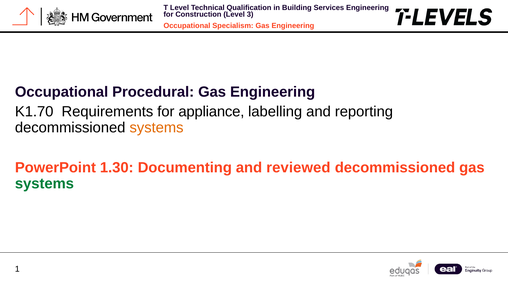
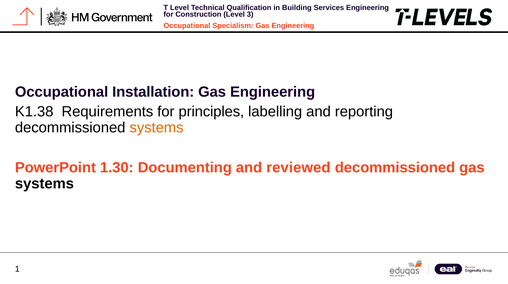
Procedural: Procedural -> Installation (153, 92)
K1.70: K1.70 -> K1.38 (34, 112)
appliance: appliance -> principles (211, 112)
systems colour: green -> black (44, 183)
